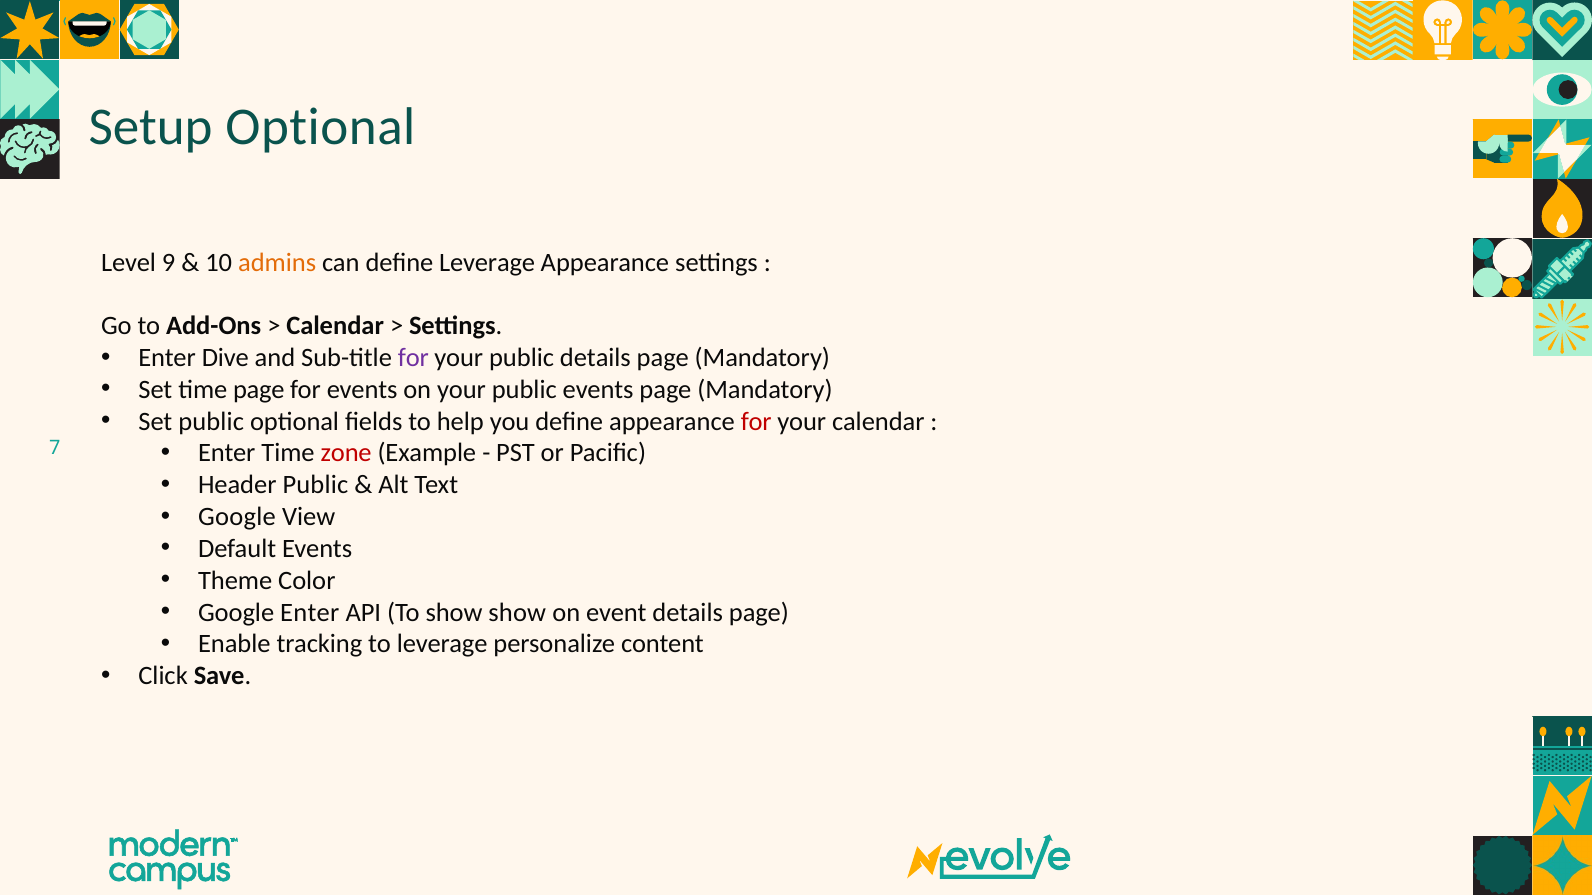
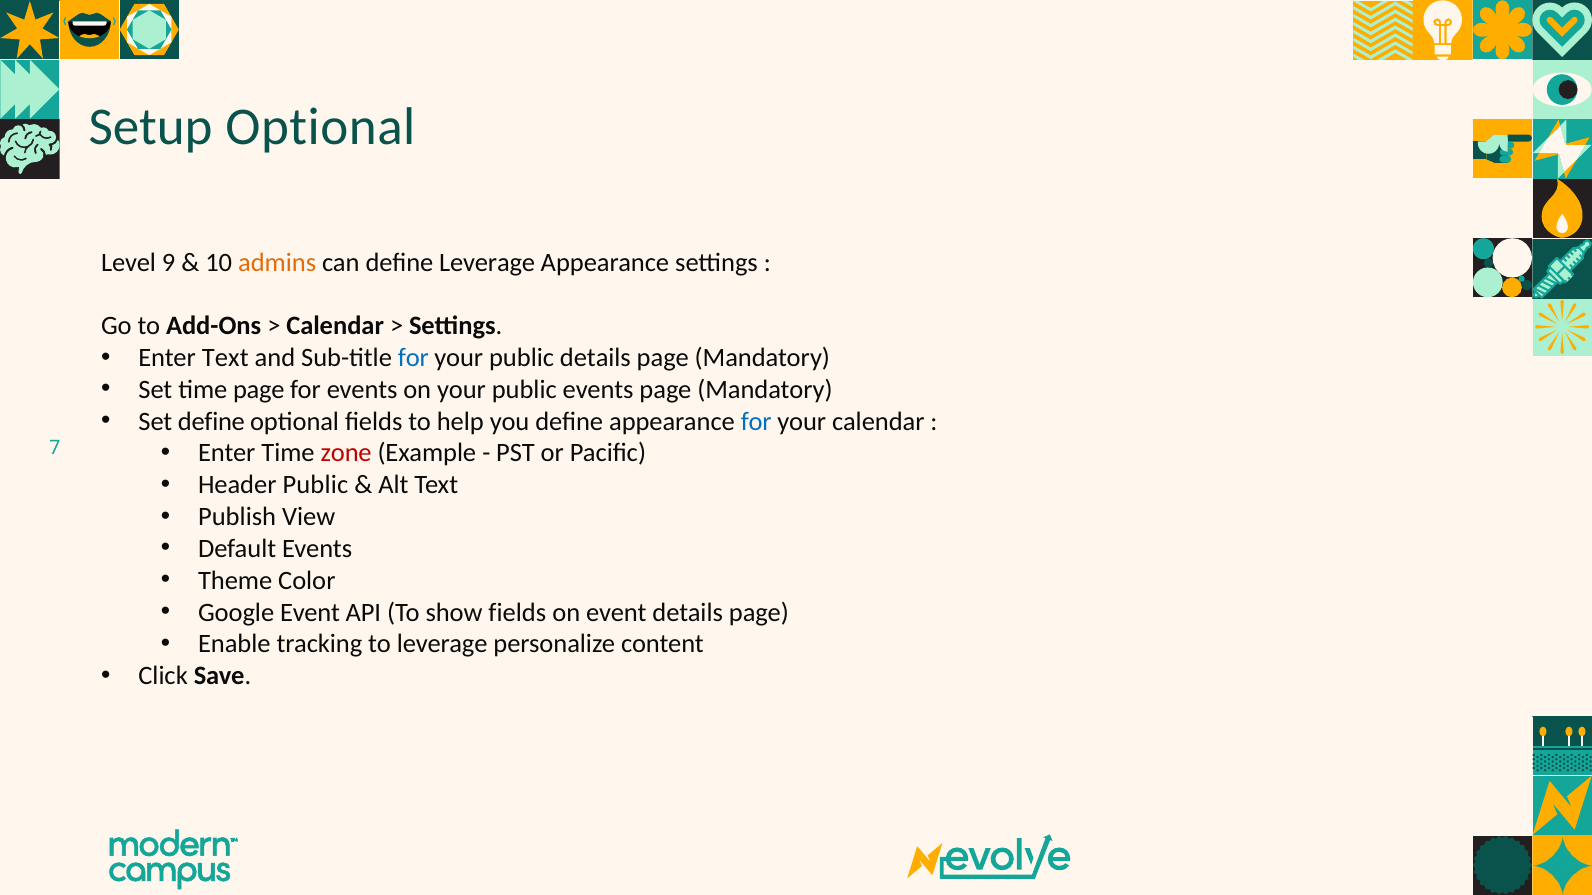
Enter Dive: Dive -> Text (225, 358)
for colour: purple -> blue (413, 358)
Set public: public -> define (211, 422)
for colour: red -> blue (756, 422)
Google: Google -> Publish (237, 517)
Google Enter: Enter -> Event (310, 613)
show show: show -> fields (517, 613)
